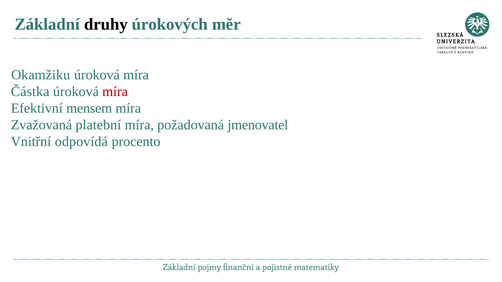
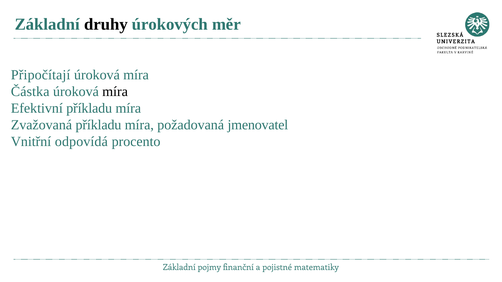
Okamžiku: Okamžiku -> Připočítají (41, 75)
míra colour: red -> black (115, 92)
Efektivní mensem: mensem -> příkladu (89, 108)
Zvažovaná platební: platební -> příkladu (98, 125)
